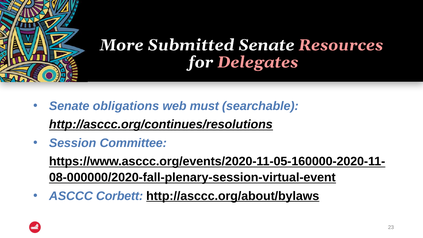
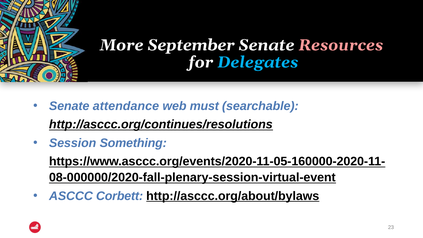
Submitted: Submitted -> September (191, 45)
Delegates colour: pink -> light blue (258, 62)
obligations: obligations -> attendance (126, 106)
Committee: Committee -> Something (133, 143)
